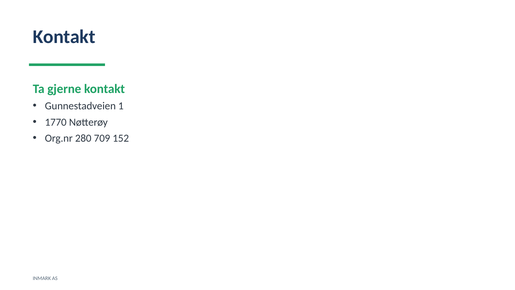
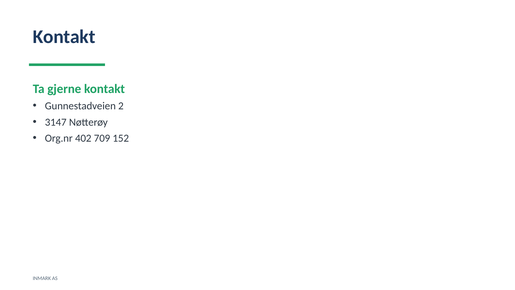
1: 1 -> 2 (121, 106)
1770: 1770 -> 3147 (56, 122)
280: 280 -> 402 (83, 138)
